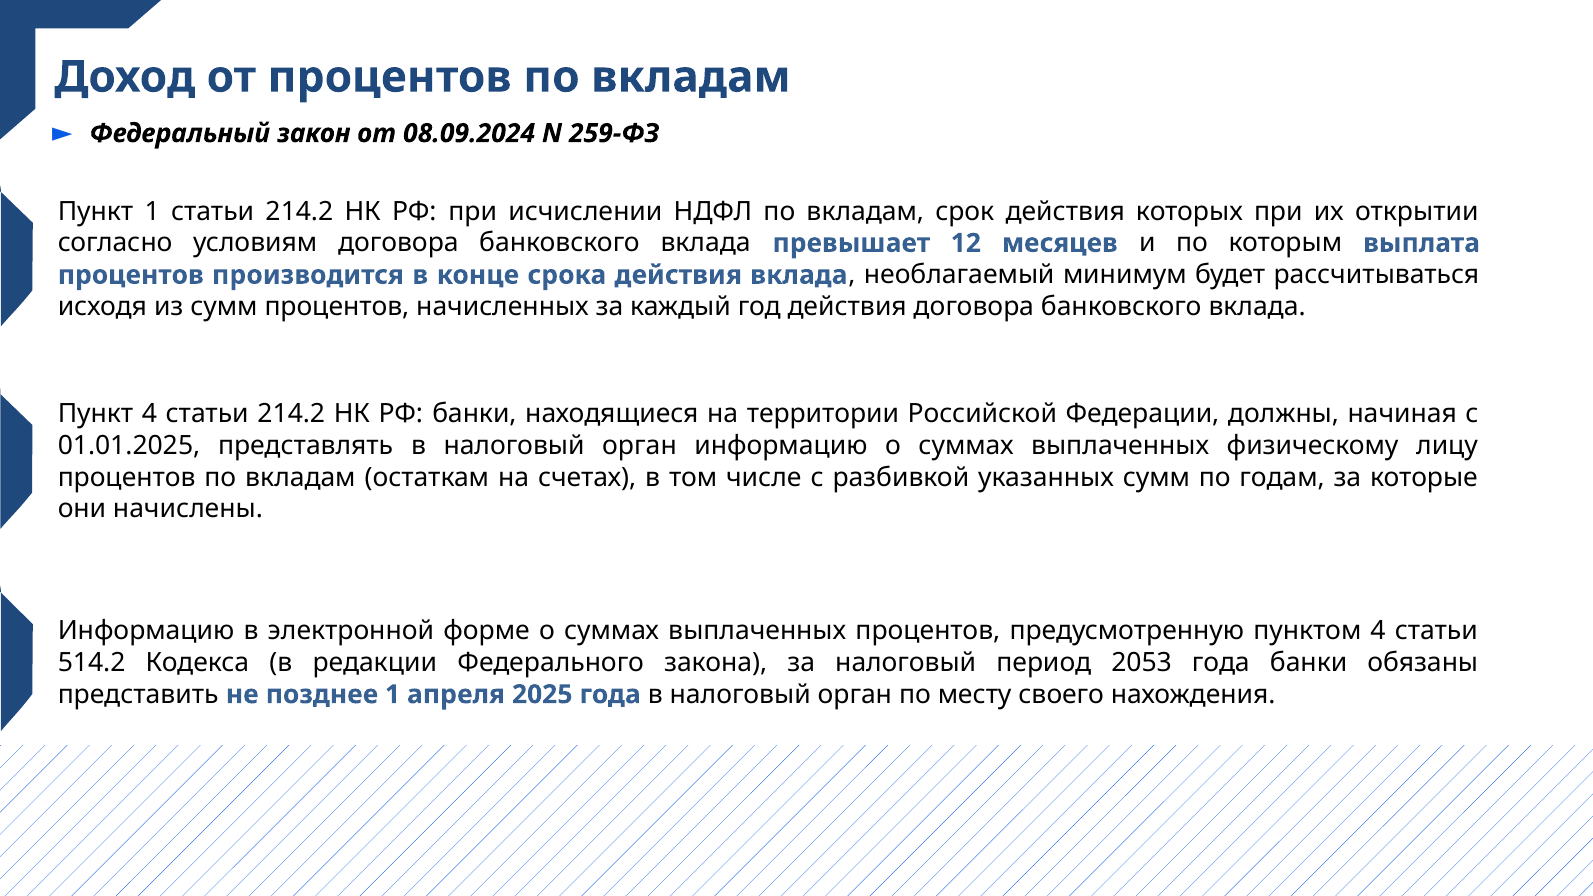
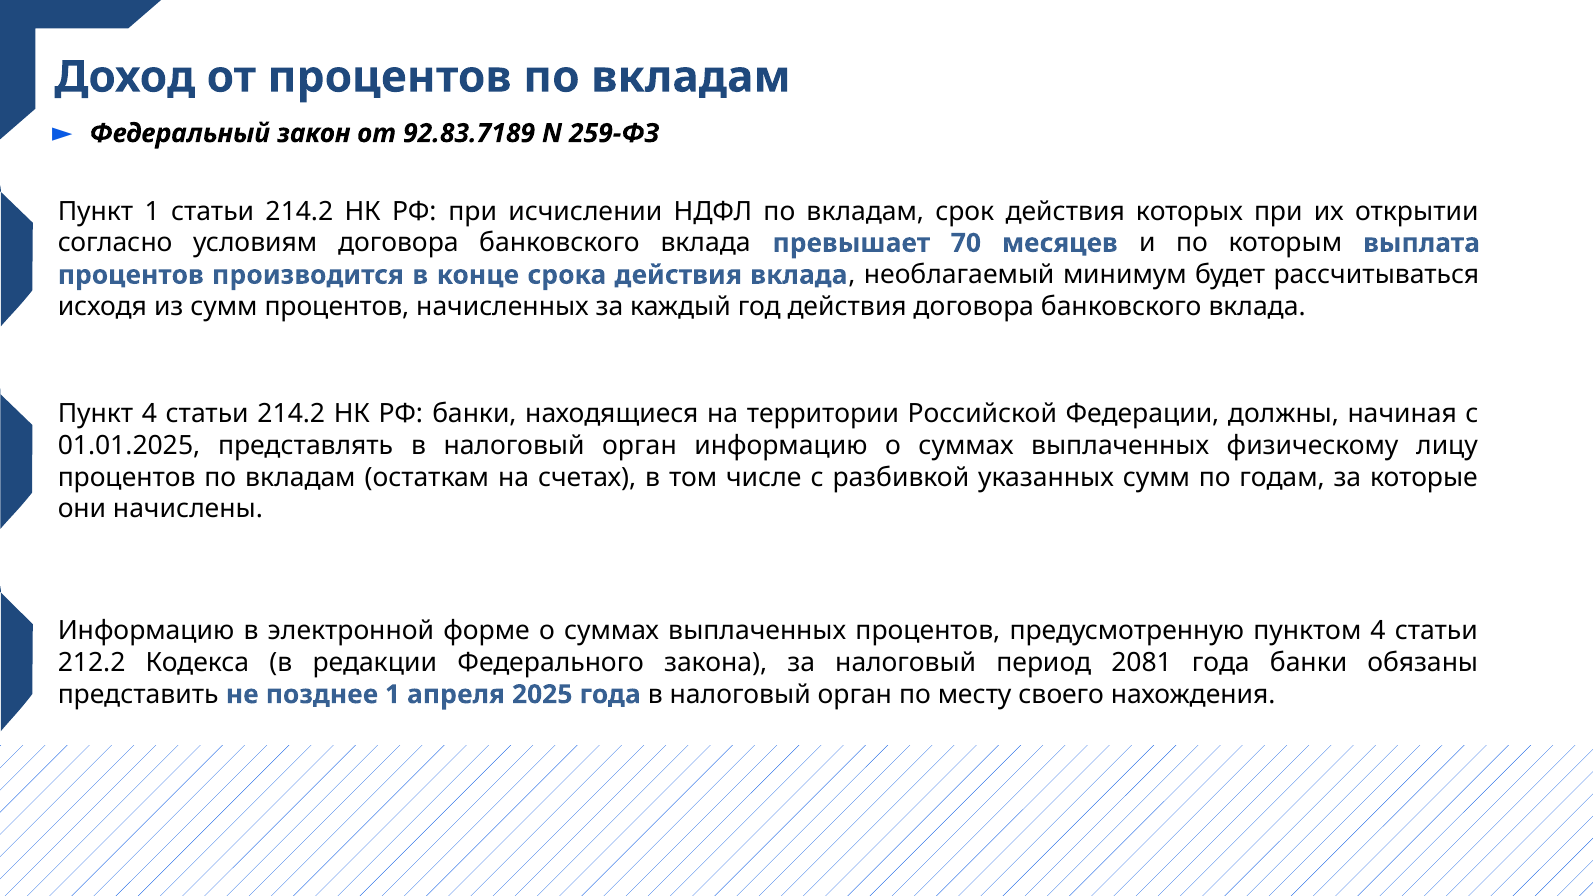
08.09.2024: 08.09.2024 -> 92.83.7189 (469, 133)
12: 12 -> 70 (966, 243)
514.2: 514.2 -> 212.2 (92, 663)
2053: 2053 -> 2081 (1142, 663)
